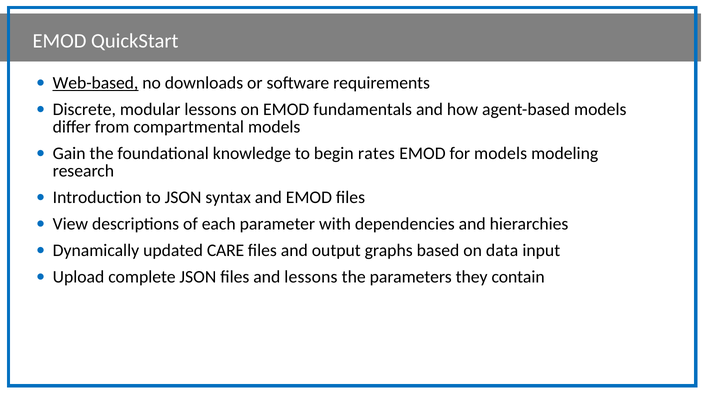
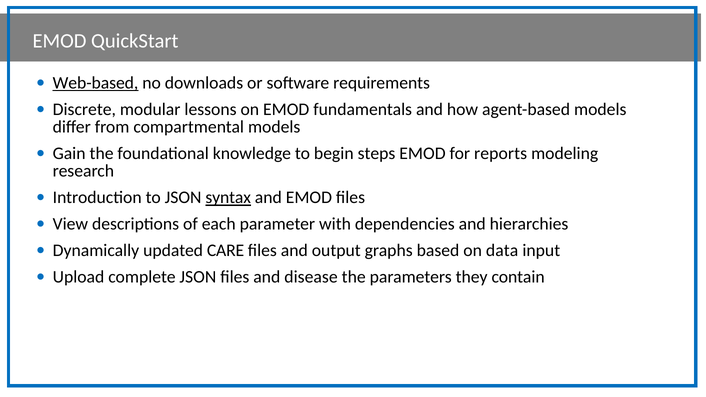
rates: rates -> steps (377, 154)
for models: models -> reports (501, 154)
syntax underline: none -> present (228, 198)
and lessons: lessons -> disease (311, 277)
